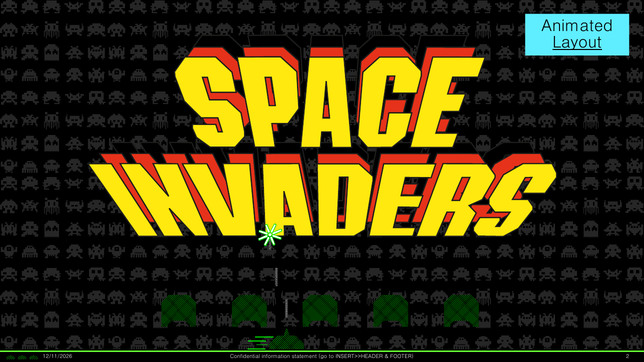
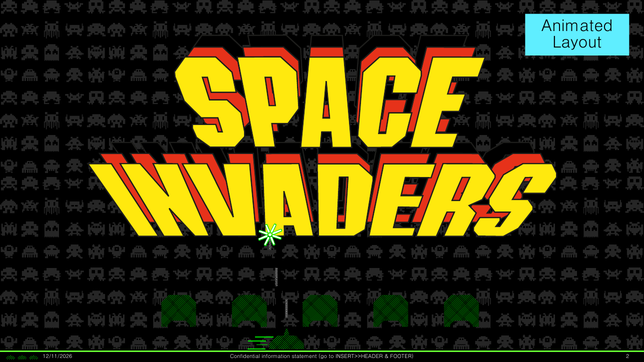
Layout underline: present -> none (577, 43)
